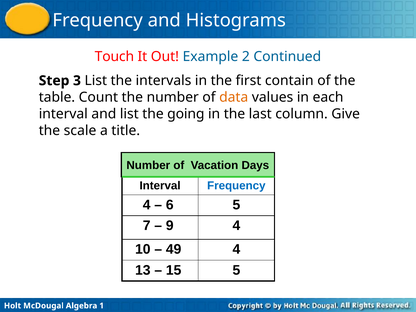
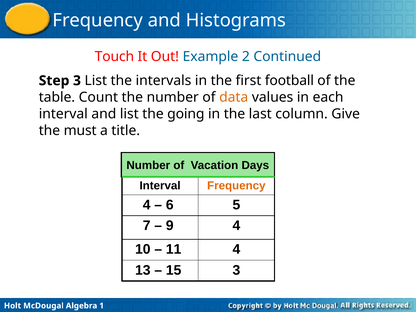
contain: contain -> football (289, 81)
scale: scale -> must (80, 131)
Frequency colour: blue -> orange (236, 186)
49: 49 -> 11 (174, 249)
15 5: 5 -> 3 (236, 270)
